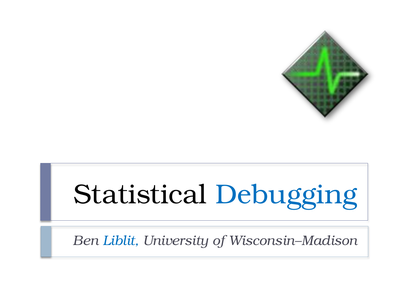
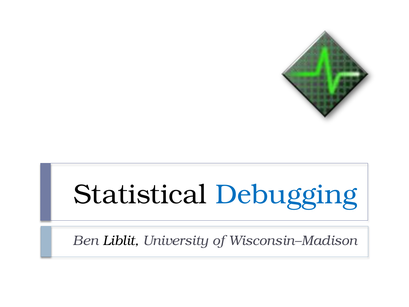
Liblit colour: blue -> black (121, 240)
